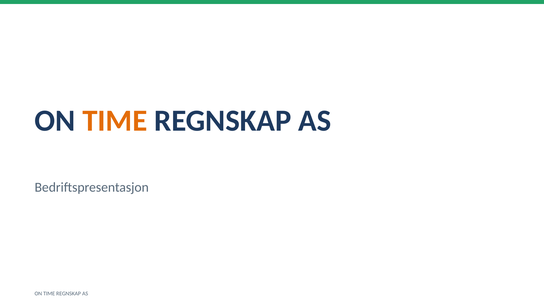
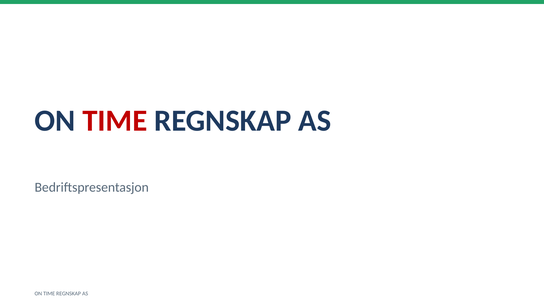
TIME colour: orange -> red (115, 121)
